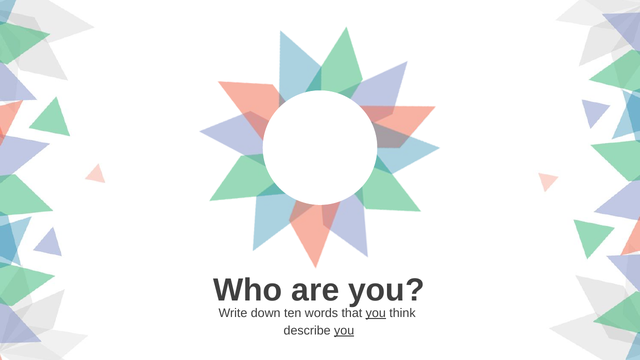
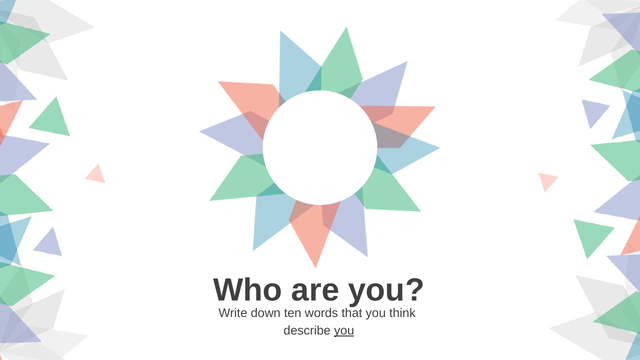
you underline: present -> none (376, 313)
